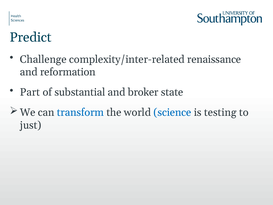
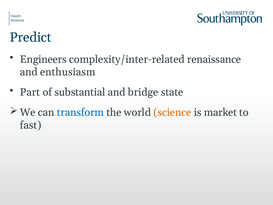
Challenge: Challenge -> Engineers (43, 59)
reformation: reformation -> enthusiasm (68, 72)
broker: broker -> bridge (143, 92)
science colour: blue -> orange (172, 112)
testing: testing -> market (220, 112)
just: just -> fast (31, 125)
